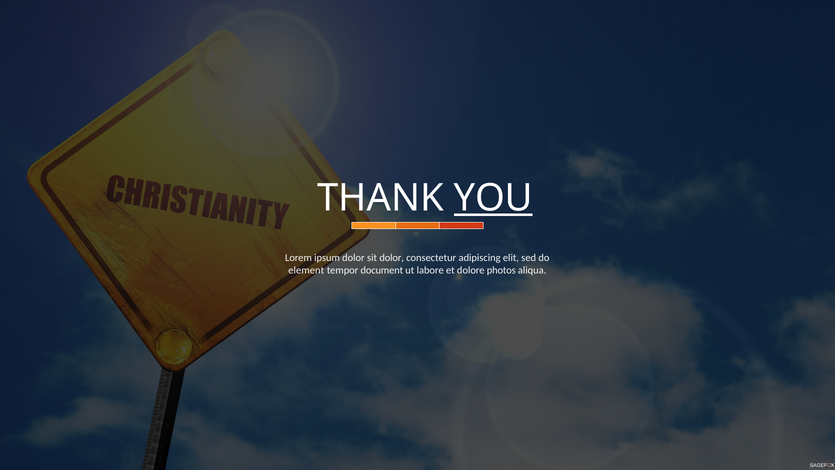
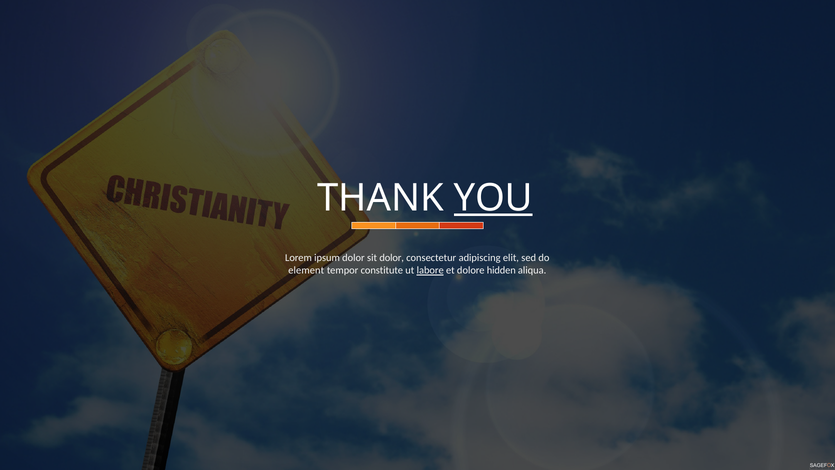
document: document -> constitute (382, 270)
labore underline: none -> present (430, 270)
photos: photos -> hidden (501, 270)
